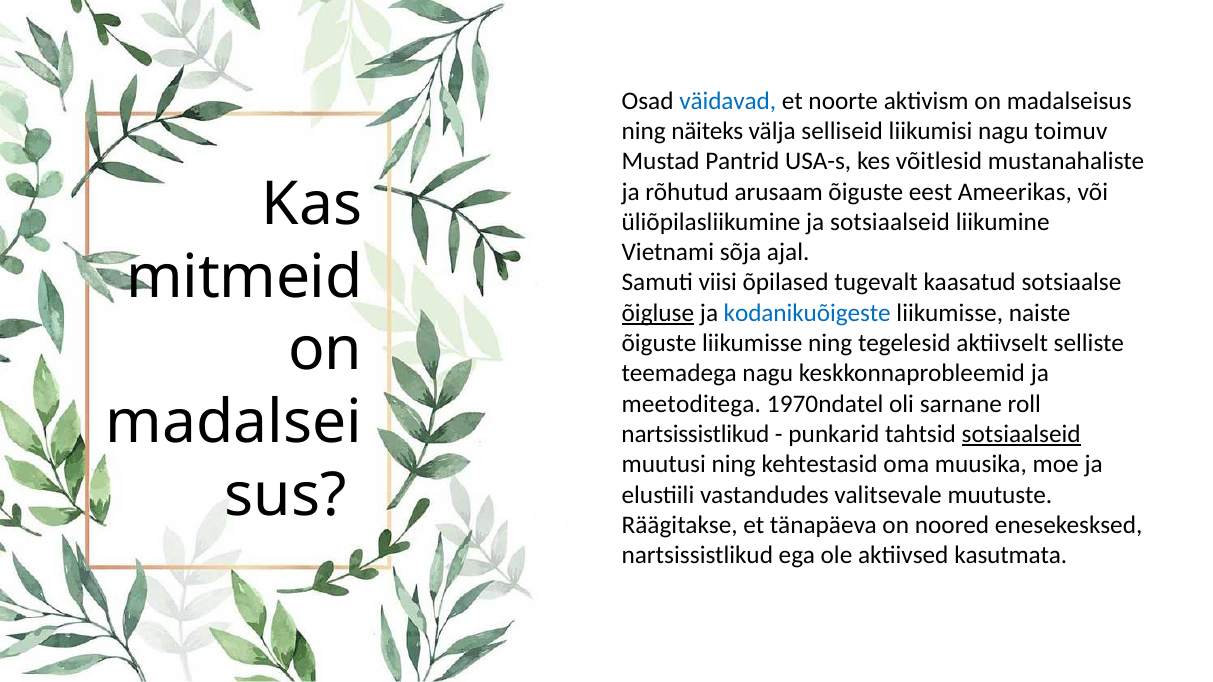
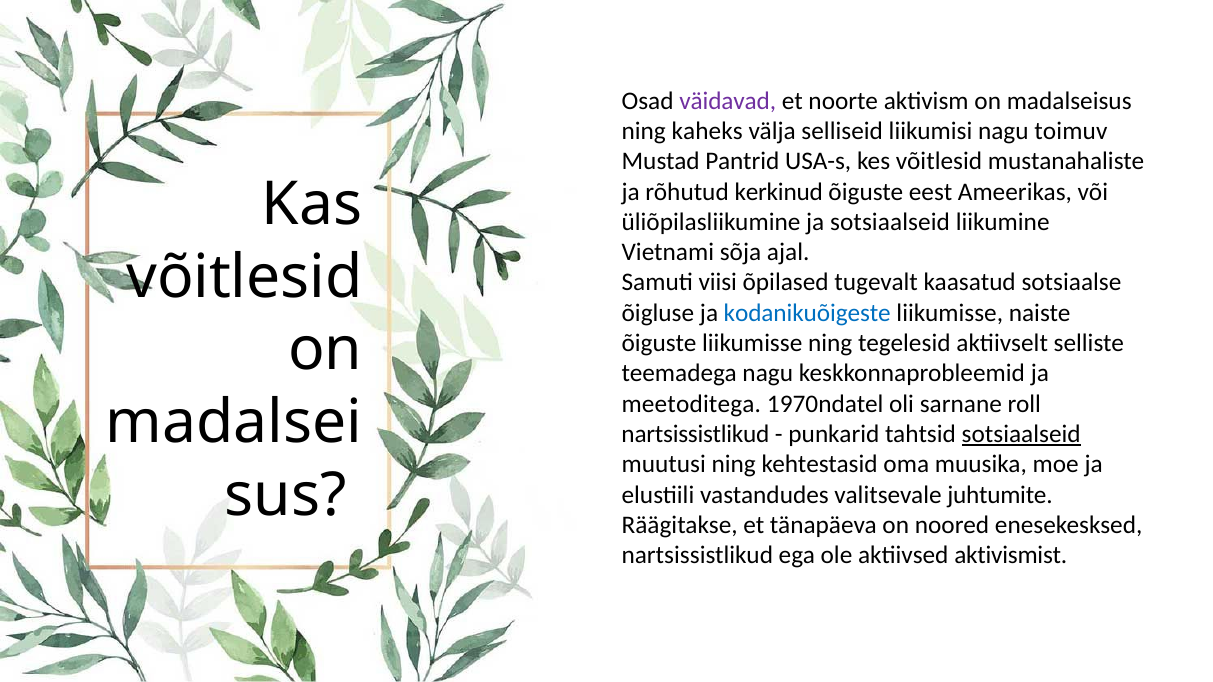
väidavad colour: blue -> purple (728, 101)
näiteks: näiteks -> kaheks (707, 131)
arusaam: arusaam -> kerkinud (779, 192)
mitmeid: mitmeid -> võitlesid (244, 277)
õigluse underline: present -> none (658, 313)
muutuste: muutuste -> juhtumite (1000, 495)
kasutmata: kasutmata -> aktivismist (1011, 556)
